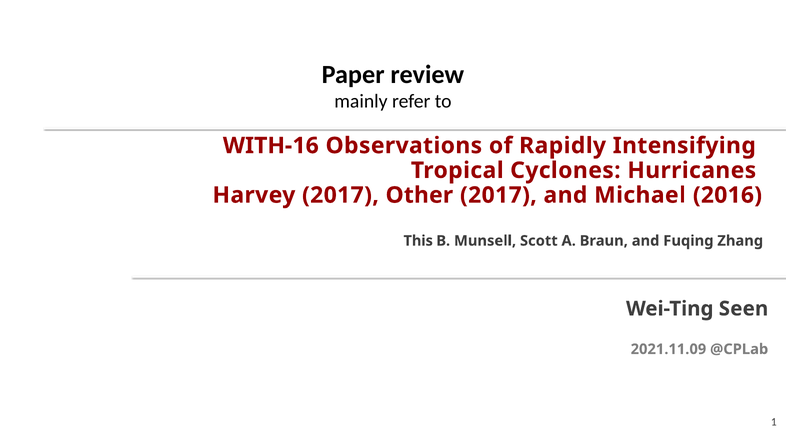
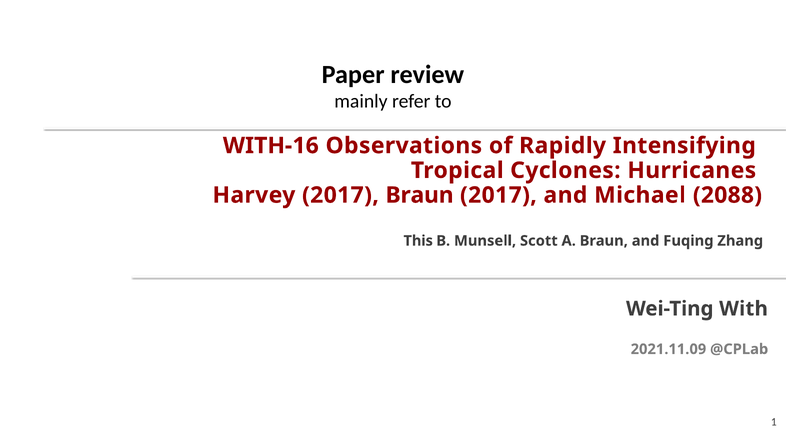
2017 Other: Other -> Braun (420, 195)
2016: 2016 -> 2088 (727, 195)
Seen: Seen -> With (744, 309)
